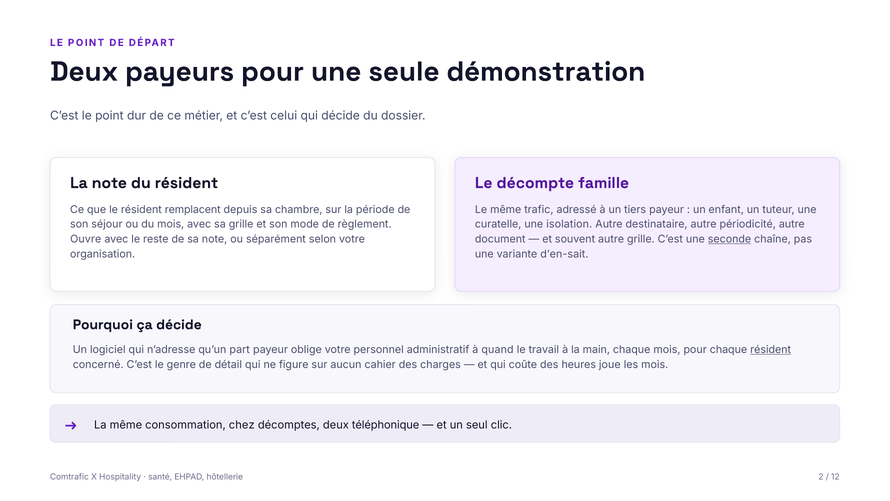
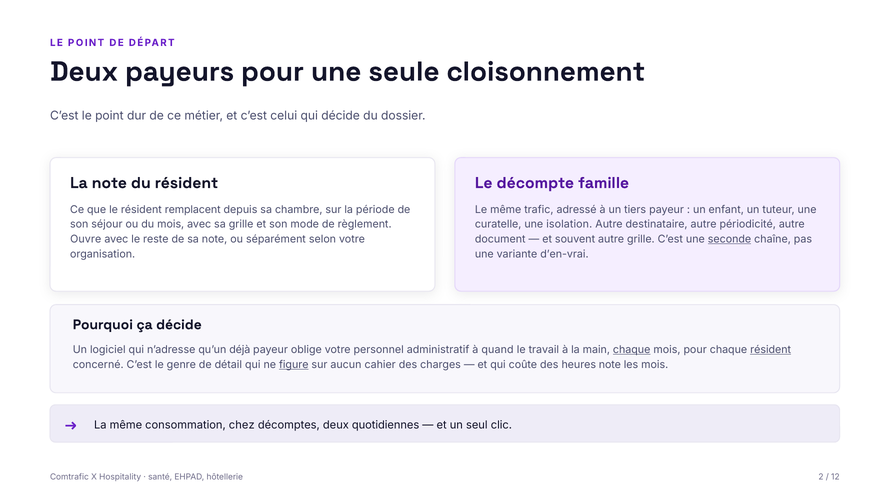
démonstration: démonstration -> cloisonnement (546, 72)
d’en-sait: d’en-sait -> d’en-vrai (564, 254)
part: part -> déjà (240, 350)
chaque underline: none -> present (632, 350)
figure underline: none -> present (294, 364)
heures joue: joue -> note (610, 364)
téléphonique: téléphonique -> quotidiennes (386, 425)
